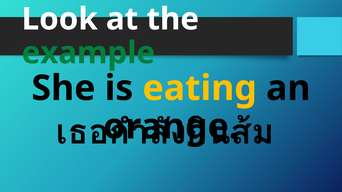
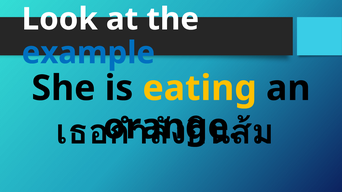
example colour: green -> blue (88, 53)
